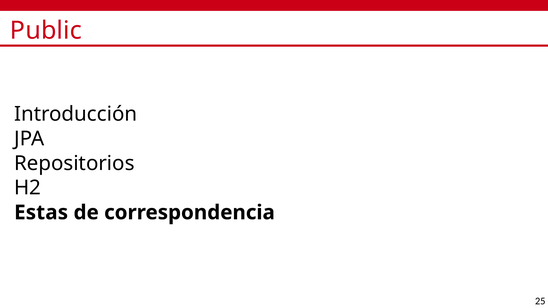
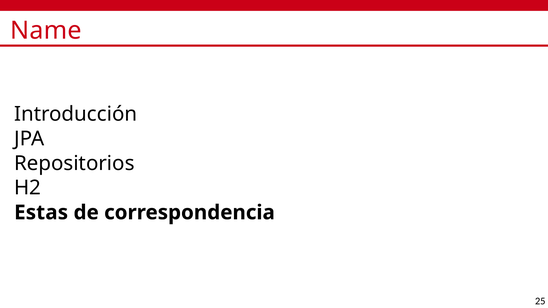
Public: Public -> Name (46, 31)
